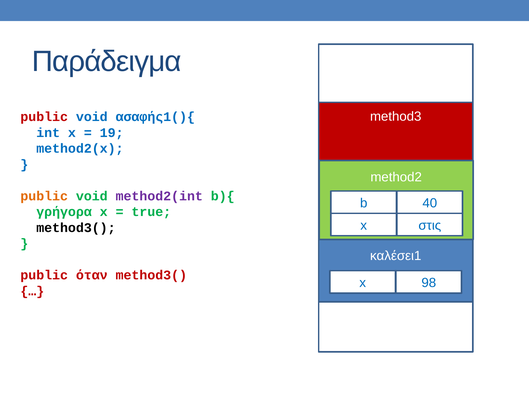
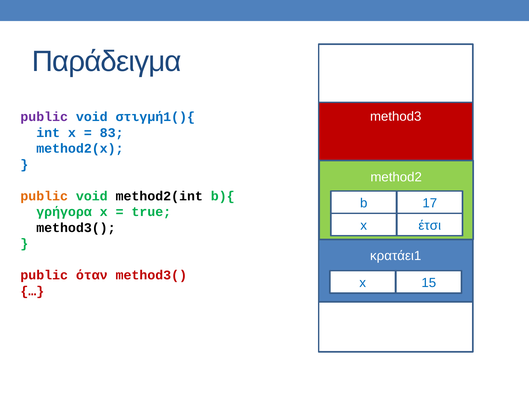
public colour: red -> purple (44, 117)
ασαφής1(){: ασαφής1(){ -> στιγμή1(){ (155, 117)
19: 19 -> 83 (112, 133)
method2(int colour: purple -> black (159, 196)
40: 40 -> 17 (430, 204)
στις: στις -> έτσι (430, 226)
καλέσει1: καλέσει1 -> κρατάει1 (396, 256)
98: 98 -> 15 (429, 283)
